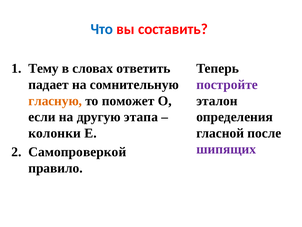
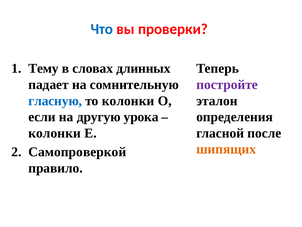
составить: составить -> проверки (173, 29)
ответить: ответить -> длинных (143, 68)
гласную colour: orange -> blue (55, 101)
то поможет: поможет -> колонки (128, 101)
этапа: этапа -> урока (141, 117)
шипящих colour: purple -> orange (226, 149)
